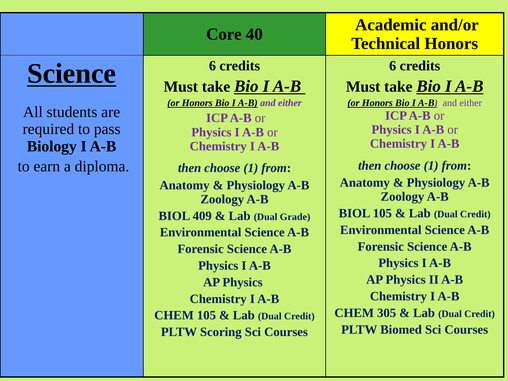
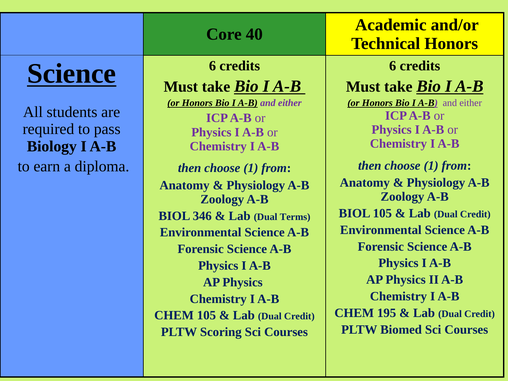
409: 409 -> 346 (202, 216)
Grade: Grade -> Terms (295, 217)
305: 305 -> 195 (387, 313)
